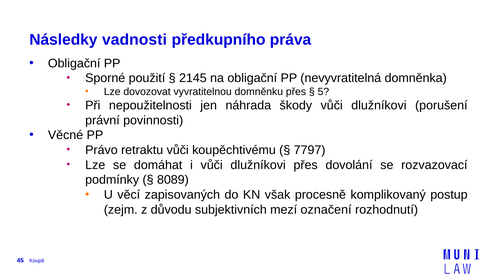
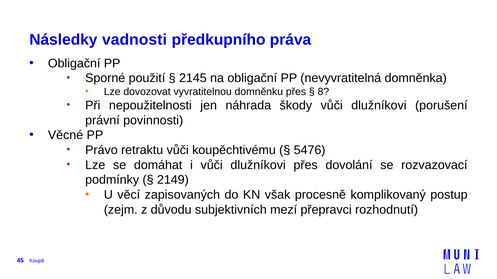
5: 5 -> 8 (323, 92)
7797: 7797 -> 5476 (310, 150)
8089: 8089 -> 2149 (173, 180)
označení: označení -> přepravci (326, 210)
